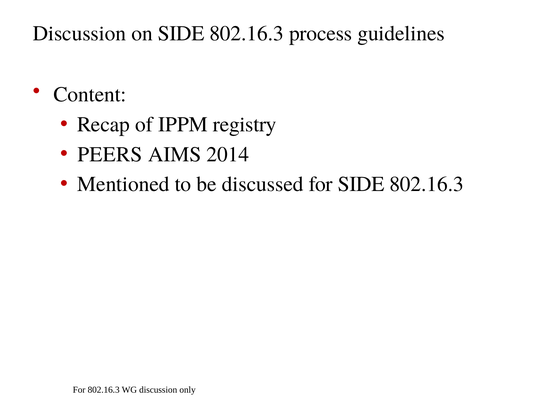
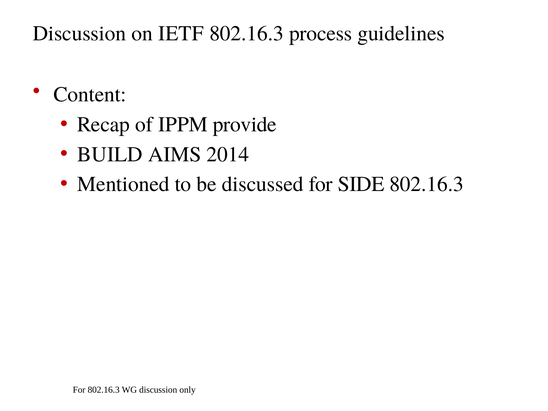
on SIDE: SIDE -> IETF (181, 33)
registry: registry -> provide (245, 124)
PEERS: PEERS -> BUILD (110, 154)
